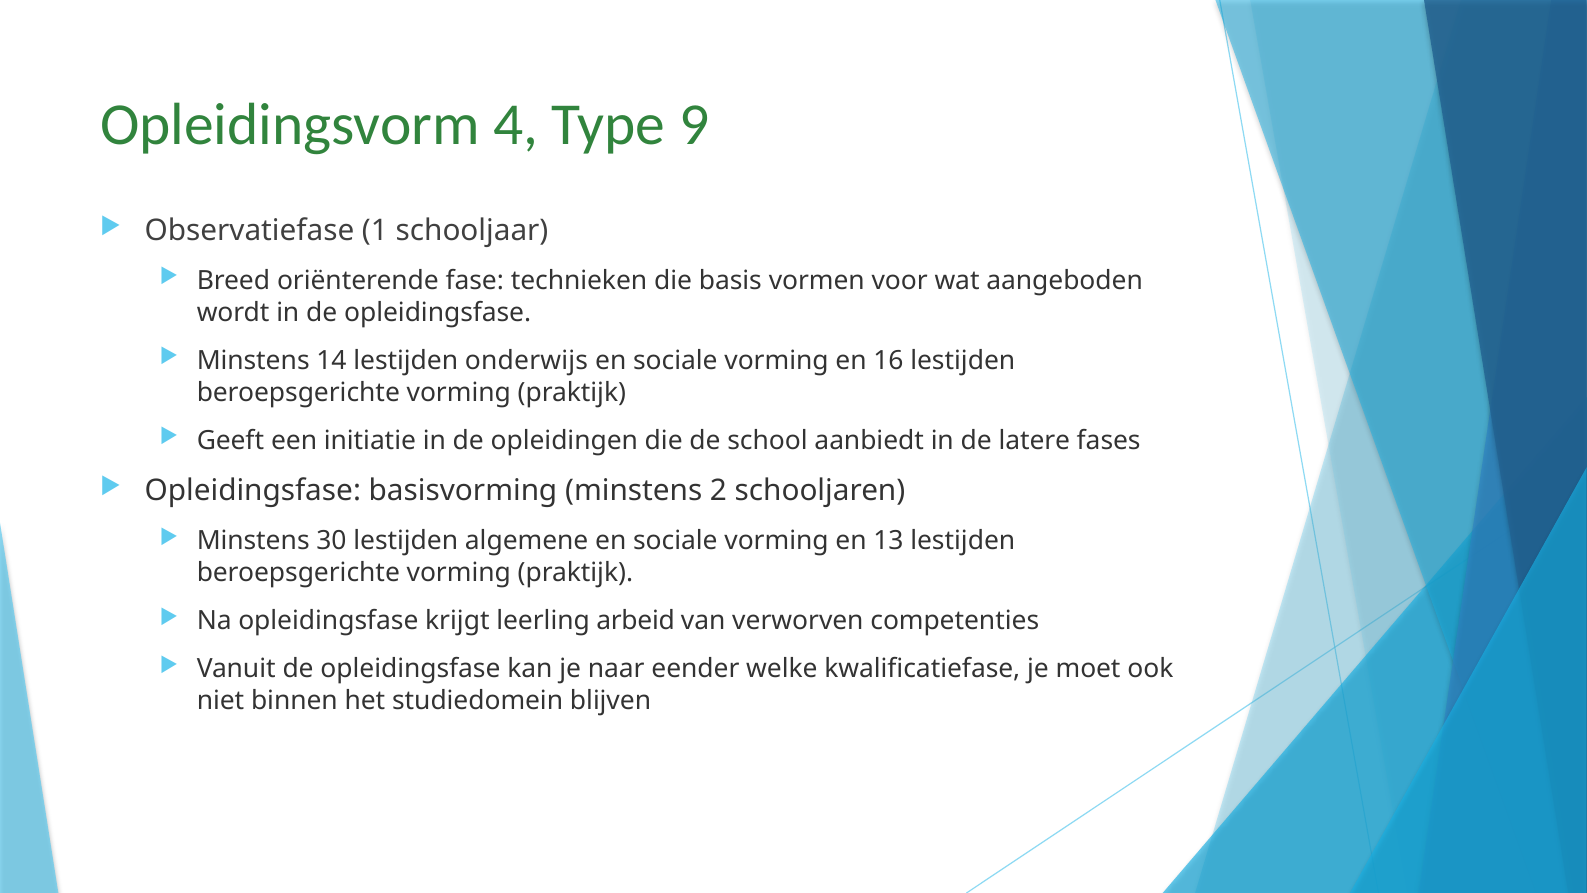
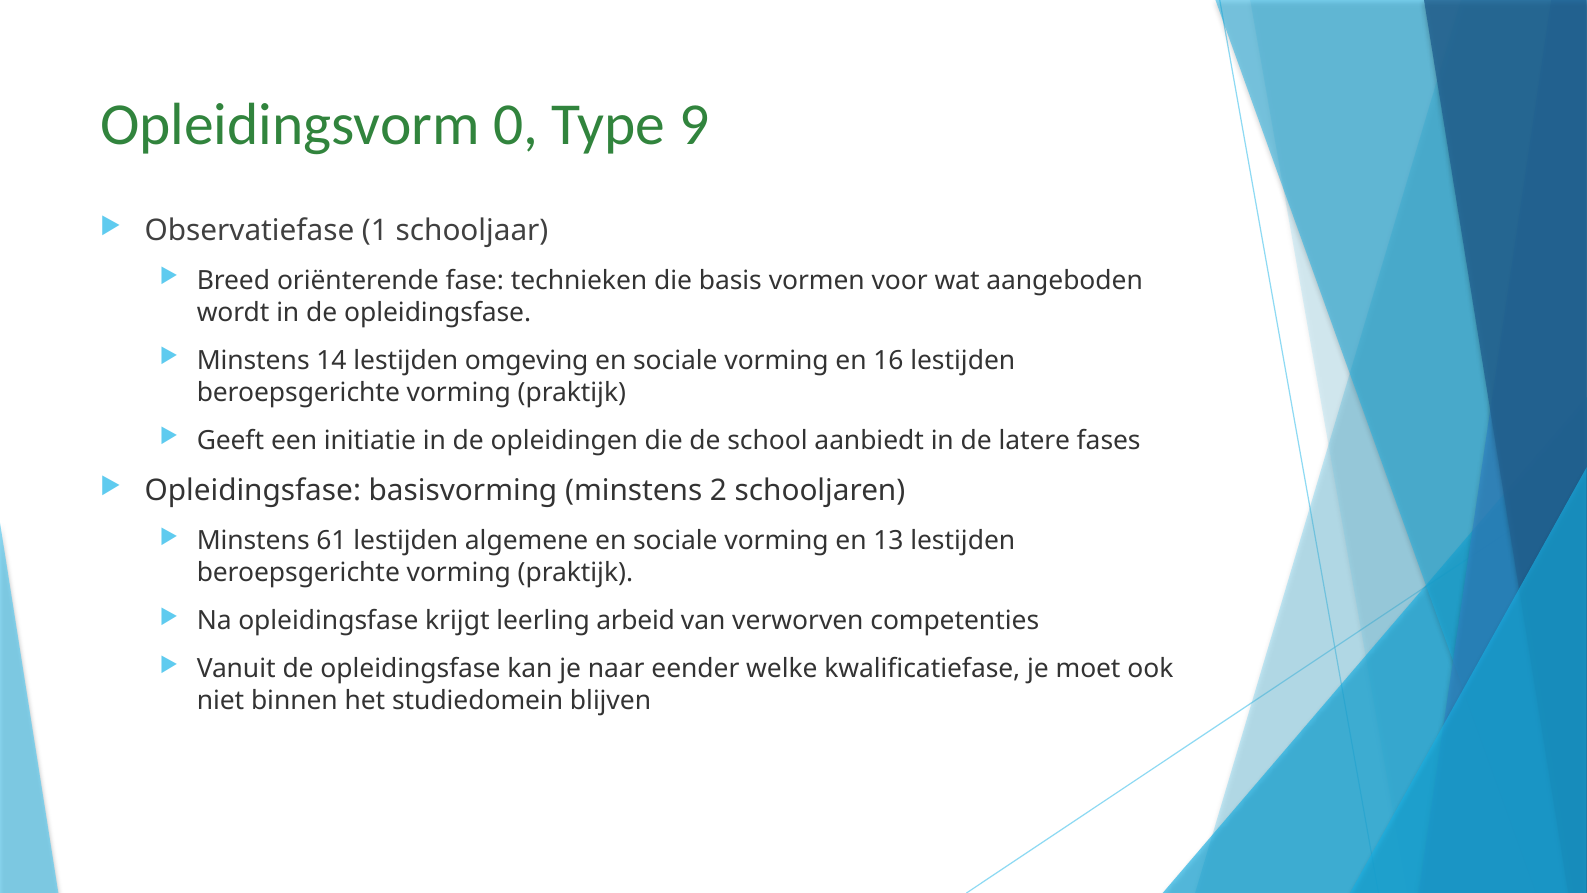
4: 4 -> 0 (516, 125)
onderwijs: onderwijs -> omgeving (527, 361)
30: 30 -> 61 (332, 541)
